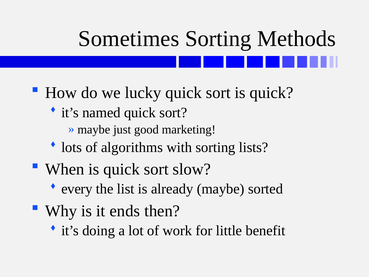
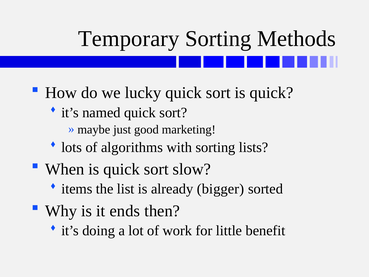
Sometimes: Sometimes -> Temporary (129, 39)
every: every -> items (77, 189)
maybe: maybe -> bigger (221, 189)
